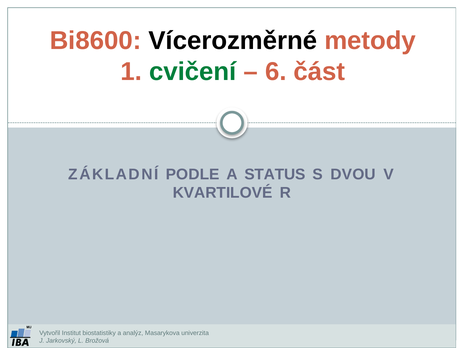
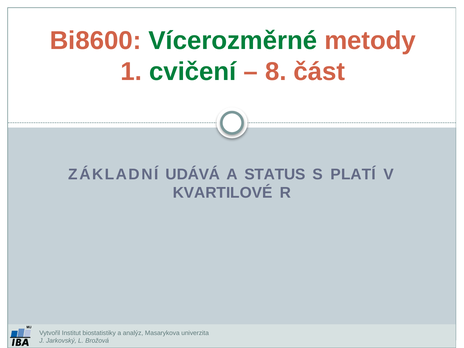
Vícerozměrné colour: black -> green (233, 41)
6: 6 -> 8 (276, 72)
PODLE: PODLE -> UDÁVÁ (193, 174)
DVOU: DVOU -> PLATÍ (353, 174)
